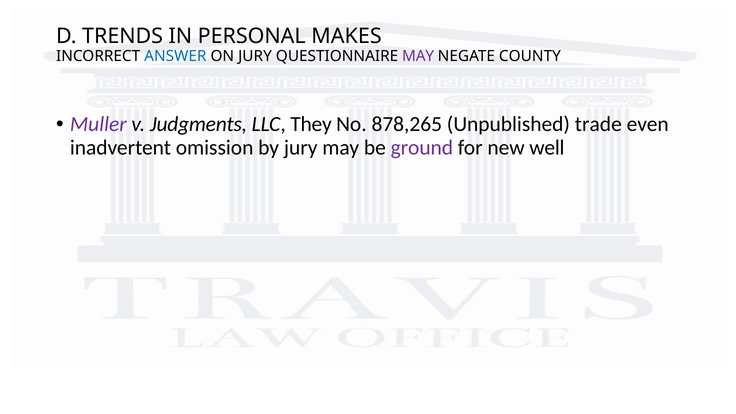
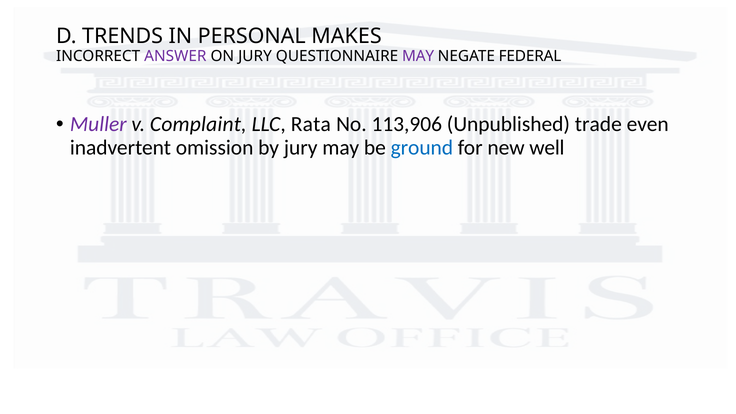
ANSWER colour: blue -> purple (175, 56)
COUNTY: COUNTY -> FEDERAL (530, 56)
Judgments: Judgments -> Complaint (198, 124)
They: They -> Rata (311, 124)
878,265: 878,265 -> 113,906 (407, 124)
ground colour: purple -> blue (422, 148)
